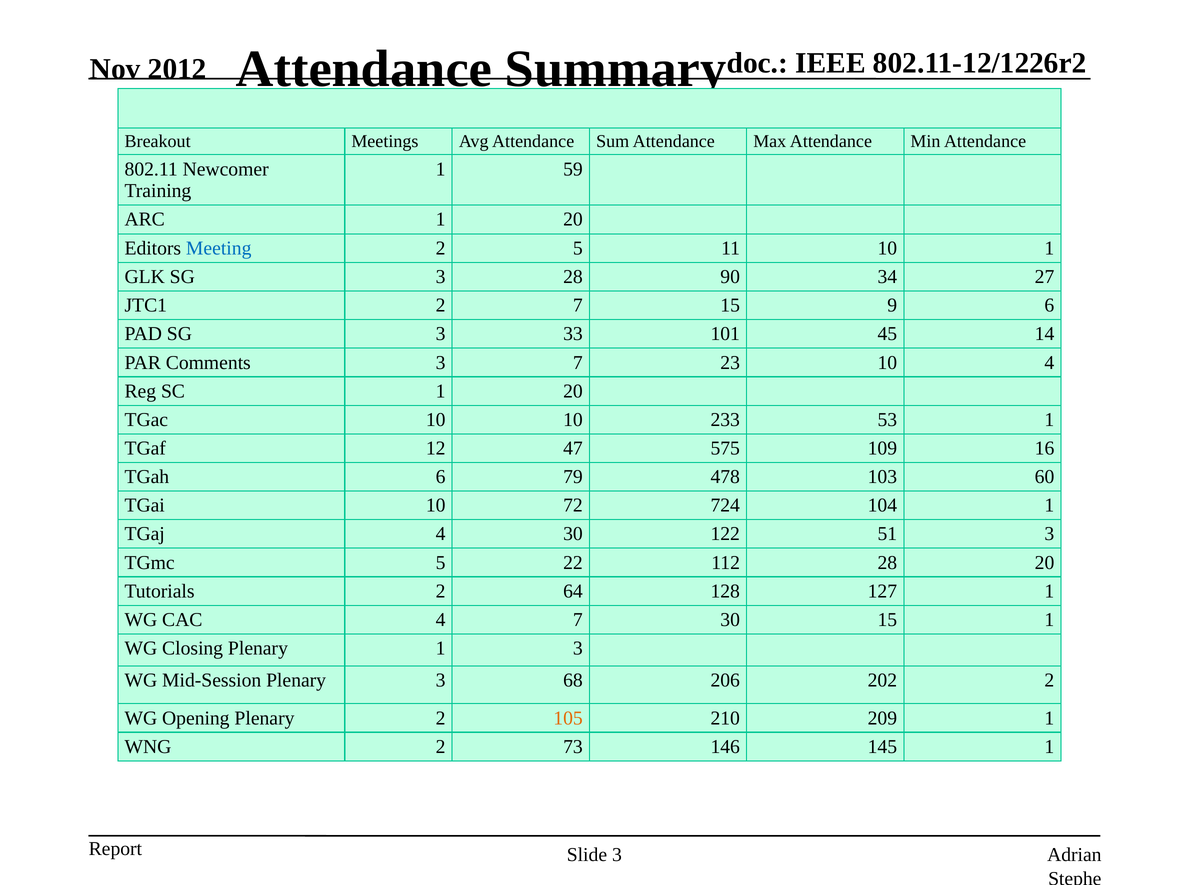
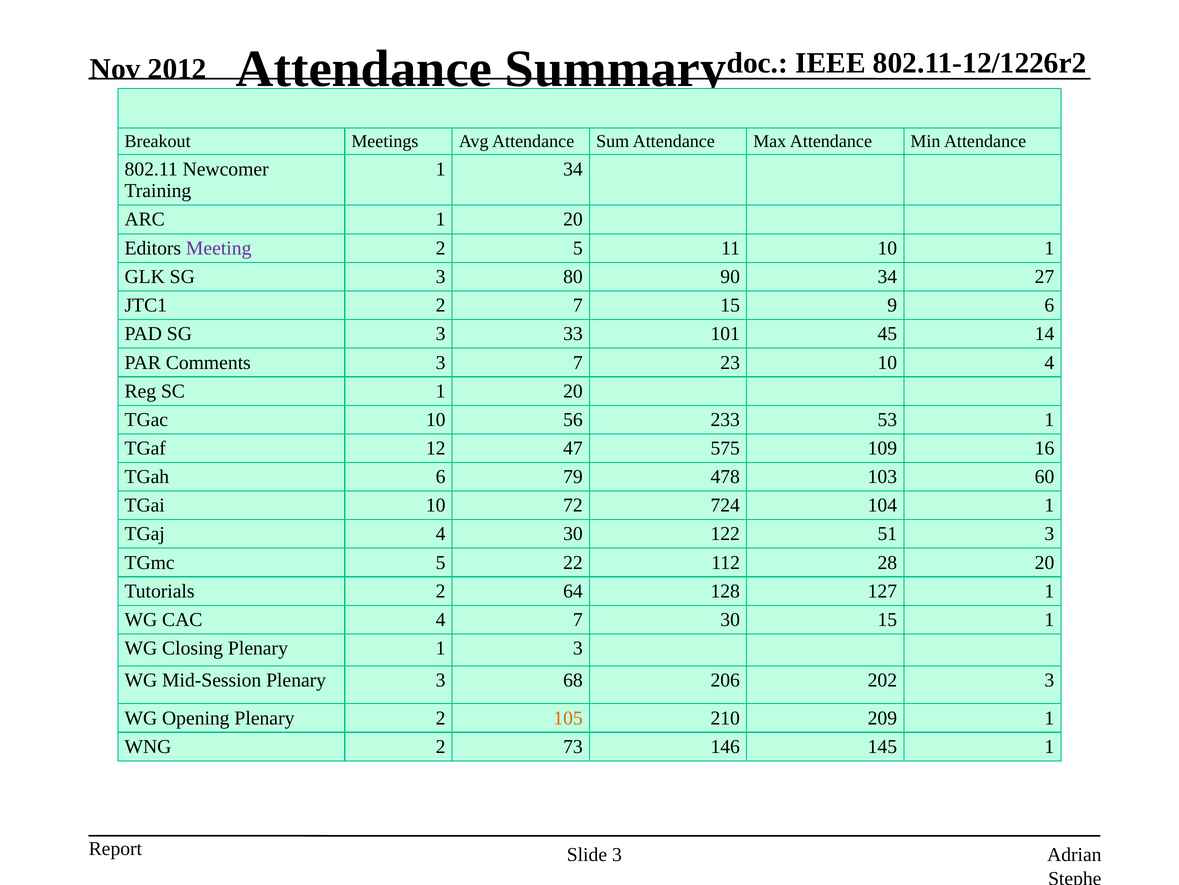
1 59: 59 -> 34 (573, 169)
Meeting colour: blue -> purple (219, 248)
3 28: 28 -> 80 (573, 277)
10 10: 10 -> 56 (573, 419)
202 2: 2 -> 3 (1049, 680)
